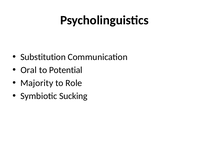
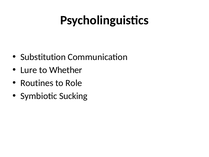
Oral: Oral -> Lure (29, 70)
Potential: Potential -> Whether (66, 70)
Majority: Majority -> Routines (37, 83)
